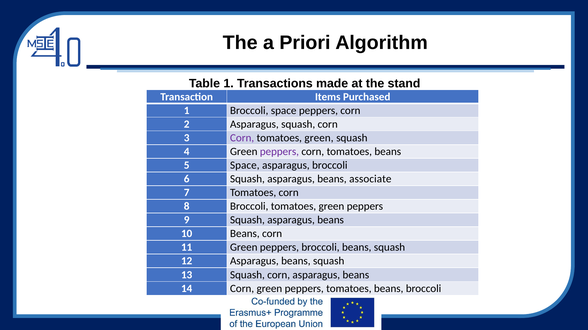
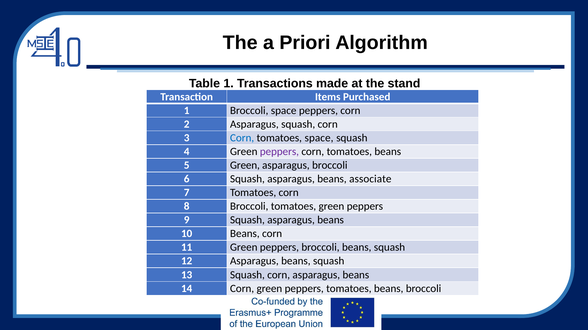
Corn colour: purple -> blue (242, 138)
green: green -> space (319, 138)
5 Space: Space -> Green (245, 166)
